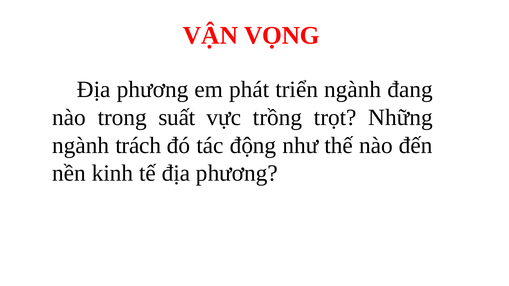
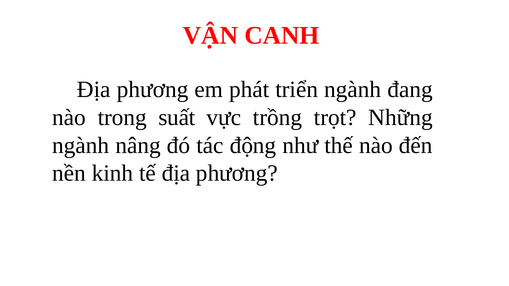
VỌNG: VỌNG -> CANH (282, 36)
trách: trách -> nâng (138, 146)
